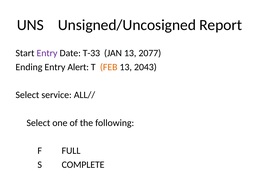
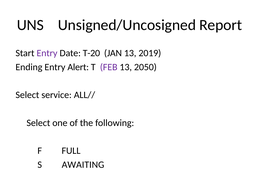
T-33: T-33 -> T-20 (91, 53)
2077: 2077 -> 2019 (150, 53)
FEB colour: orange -> purple (109, 67)
2043: 2043 -> 2050 (145, 67)
COMPLETE: COMPLETE -> AWAITING (83, 165)
